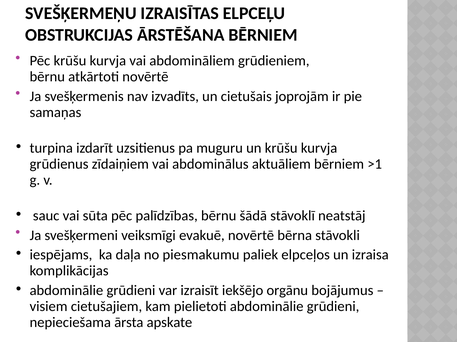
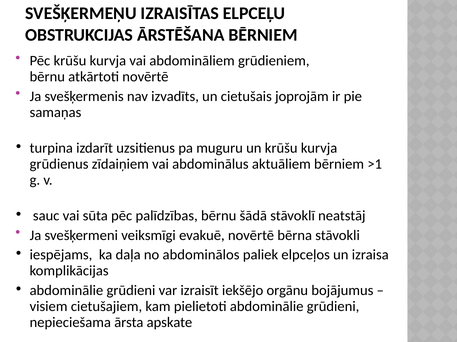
piesmakumu: piesmakumu -> abdominālos (201, 255)
